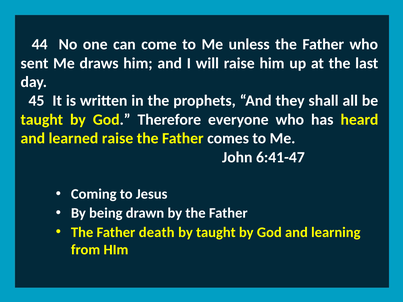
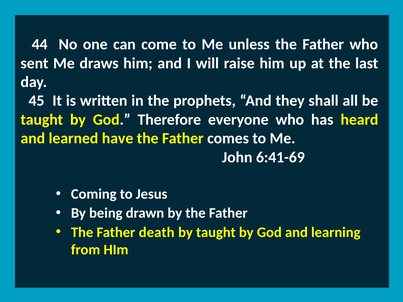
learned raise: raise -> have (118, 139)
6:41-47: 6:41-47 -> 6:41-69 (280, 157)
